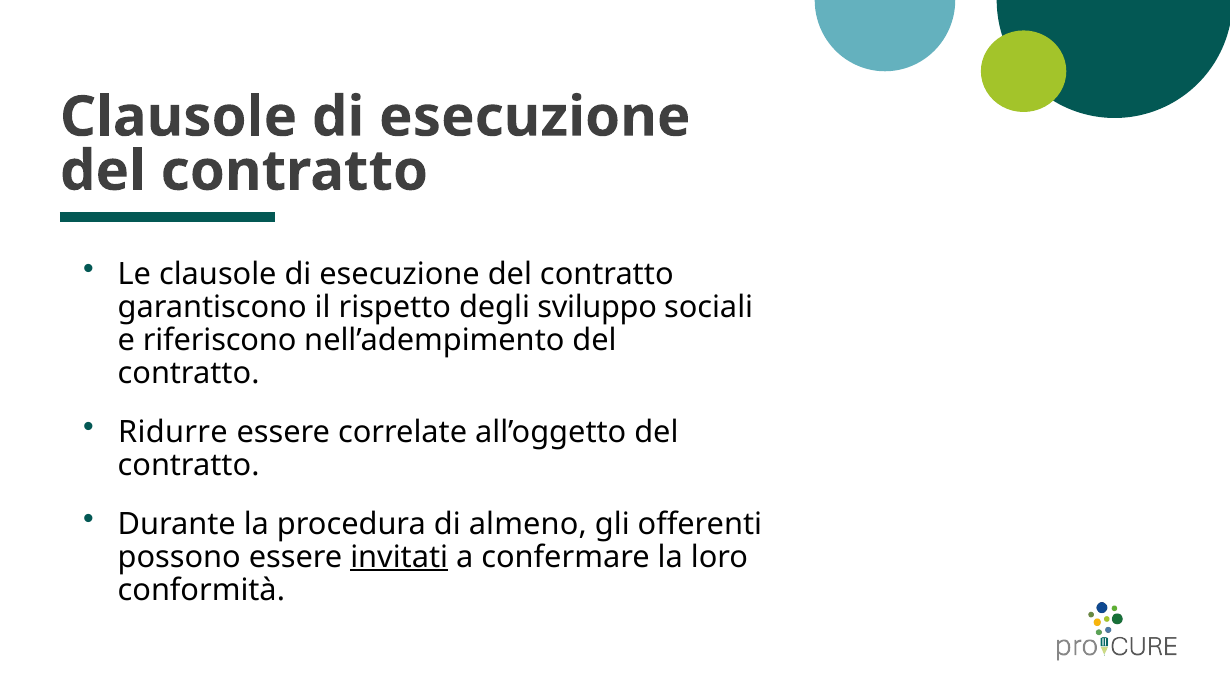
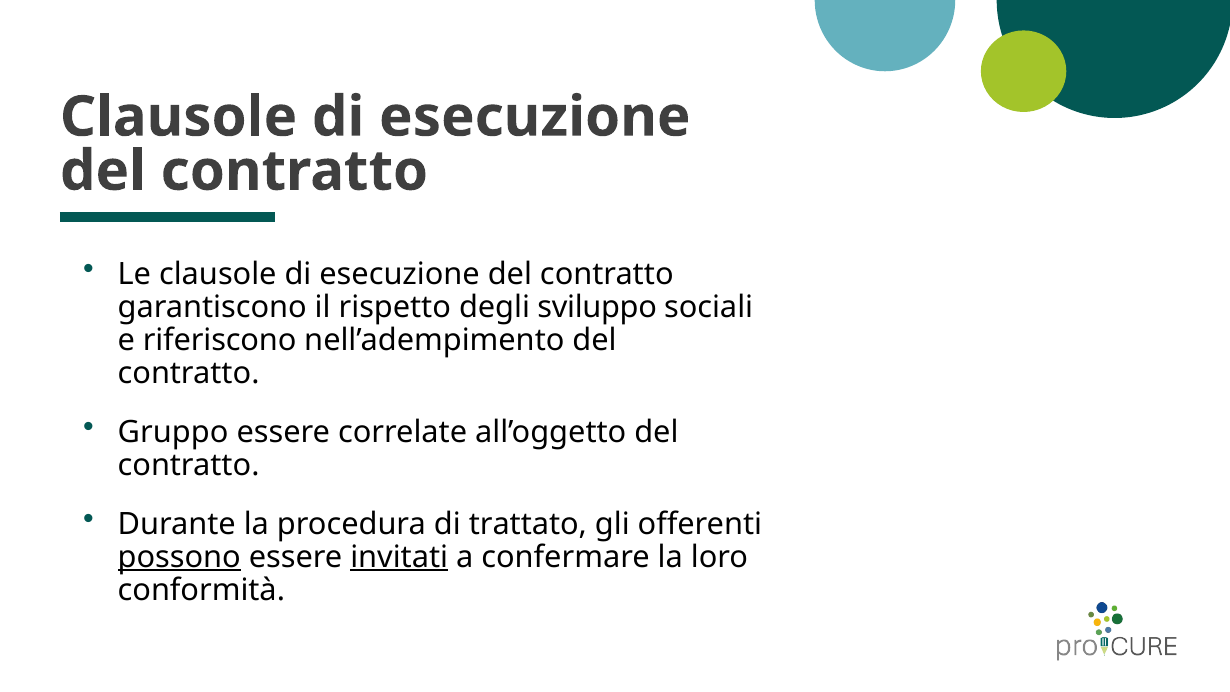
Ridurre: Ridurre -> Gruppo (173, 432)
almeno: almeno -> trattato (528, 524)
possono underline: none -> present (179, 557)
